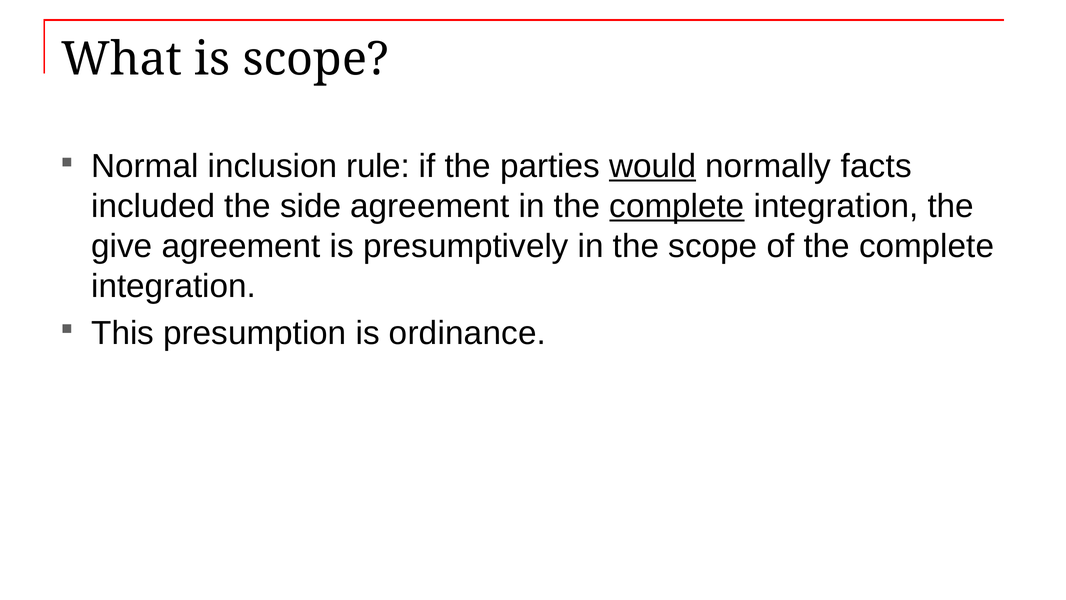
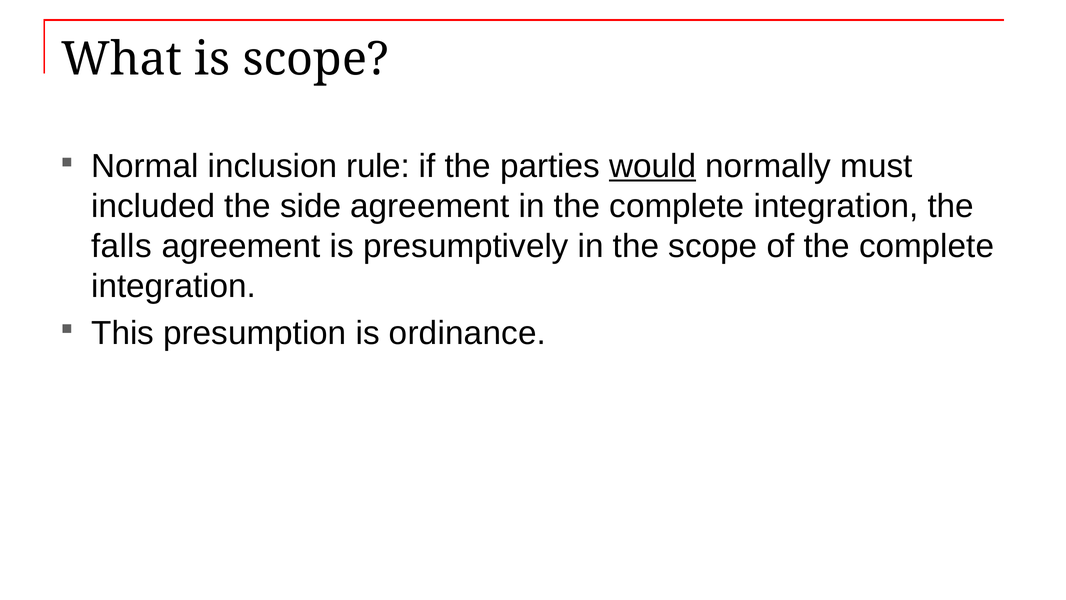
facts: facts -> must (877, 166)
complete underline: present -> none (677, 206)
give: give -> falls (122, 246)
